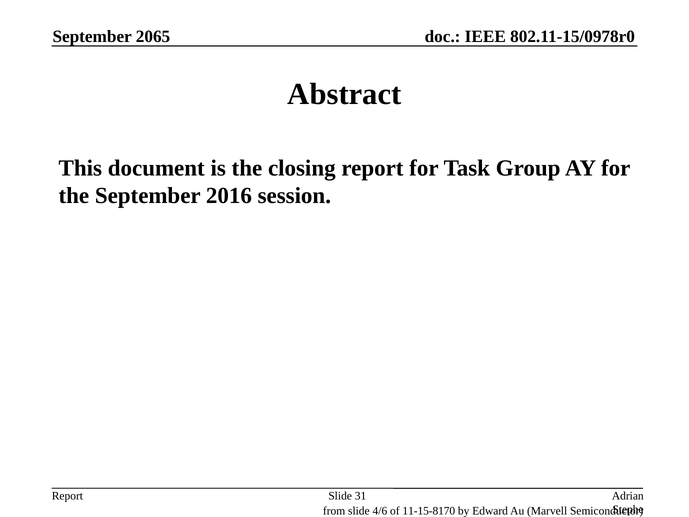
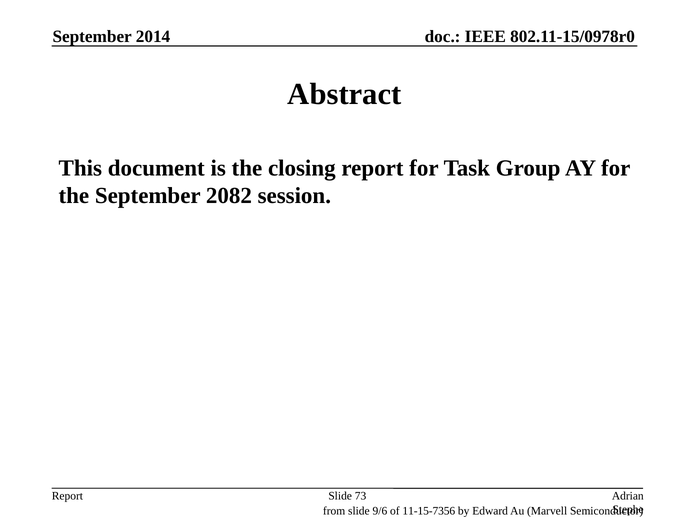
2065: 2065 -> 2014 (153, 37)
2016: 2016 -> 2082 (229, 196)
31: 31 -> 73 (361, 496)
4/6: 4/6 -> 9/6 (380, 511)
11-15-8170: 11-15-8170 -> 11-15-7356 (429, 511)
